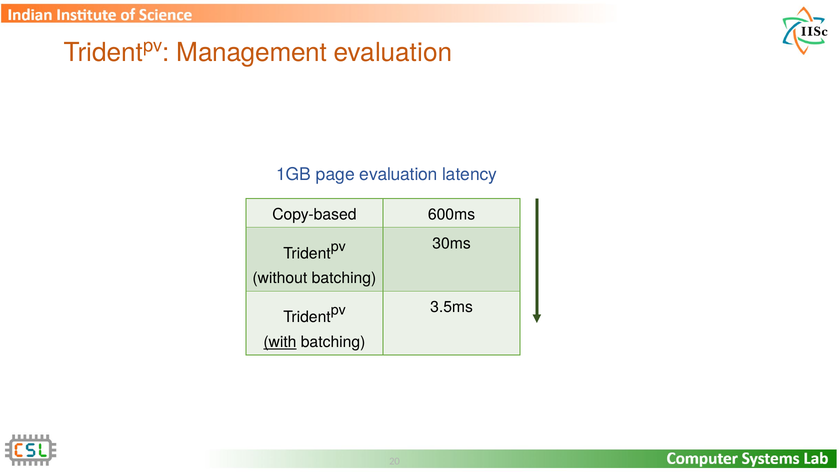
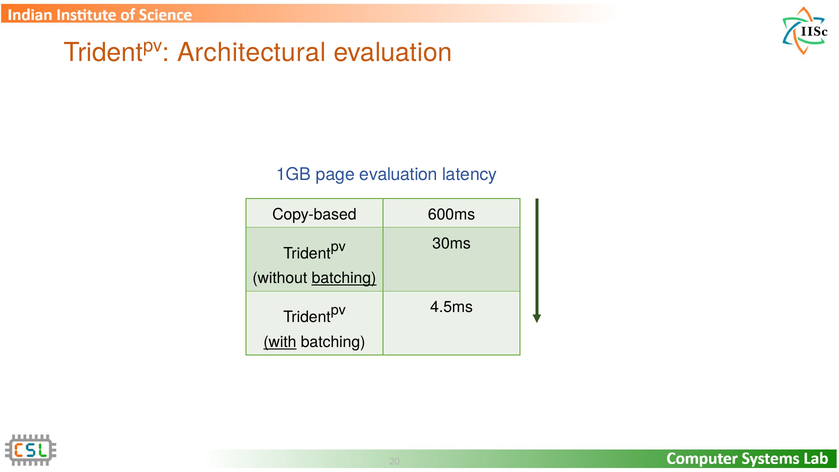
Management: Management -> Architectural (252, 53)
batching underline: none -> present (344, 278)
3.5ms: 3.5ms -> 4.5ms (452, 307)
